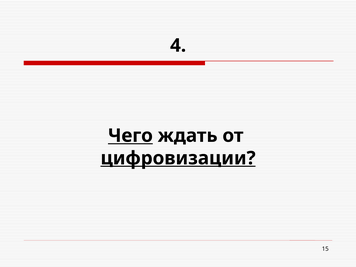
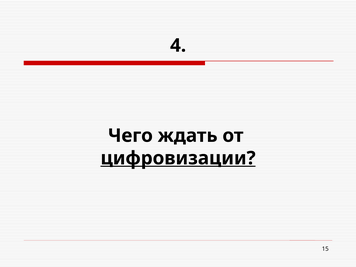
Чего underline: present -> none (130, 136)
